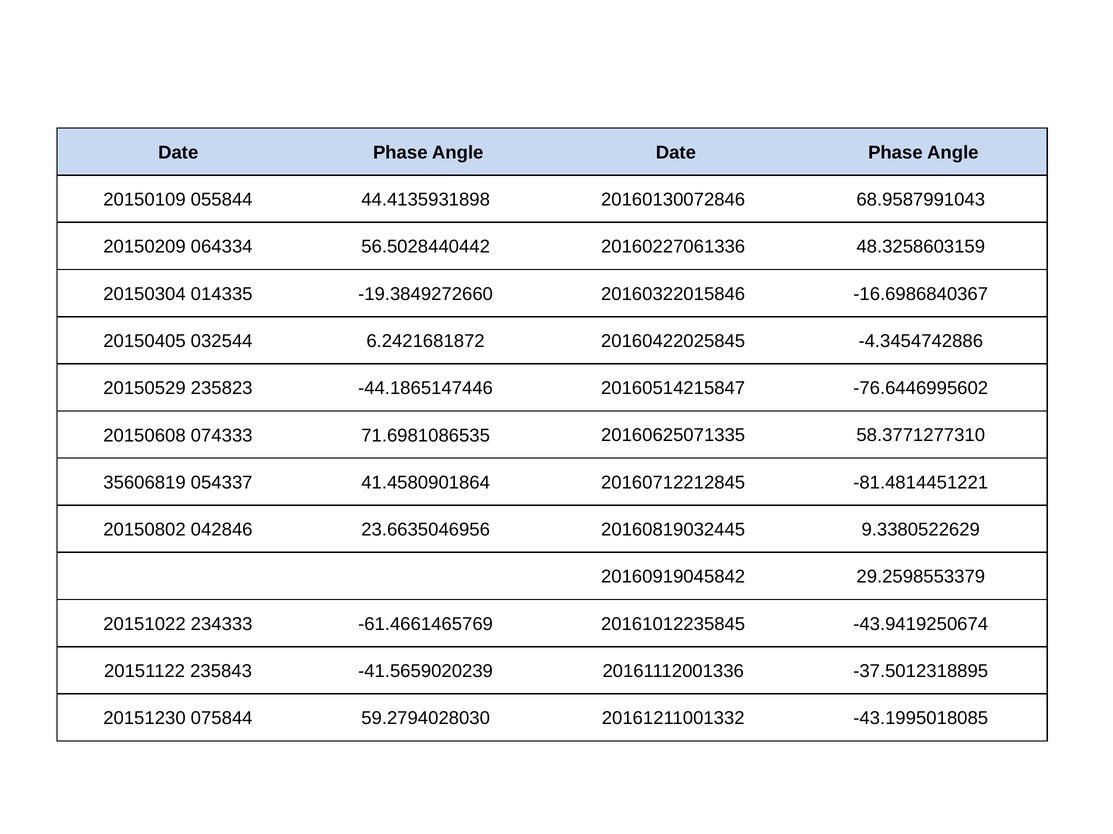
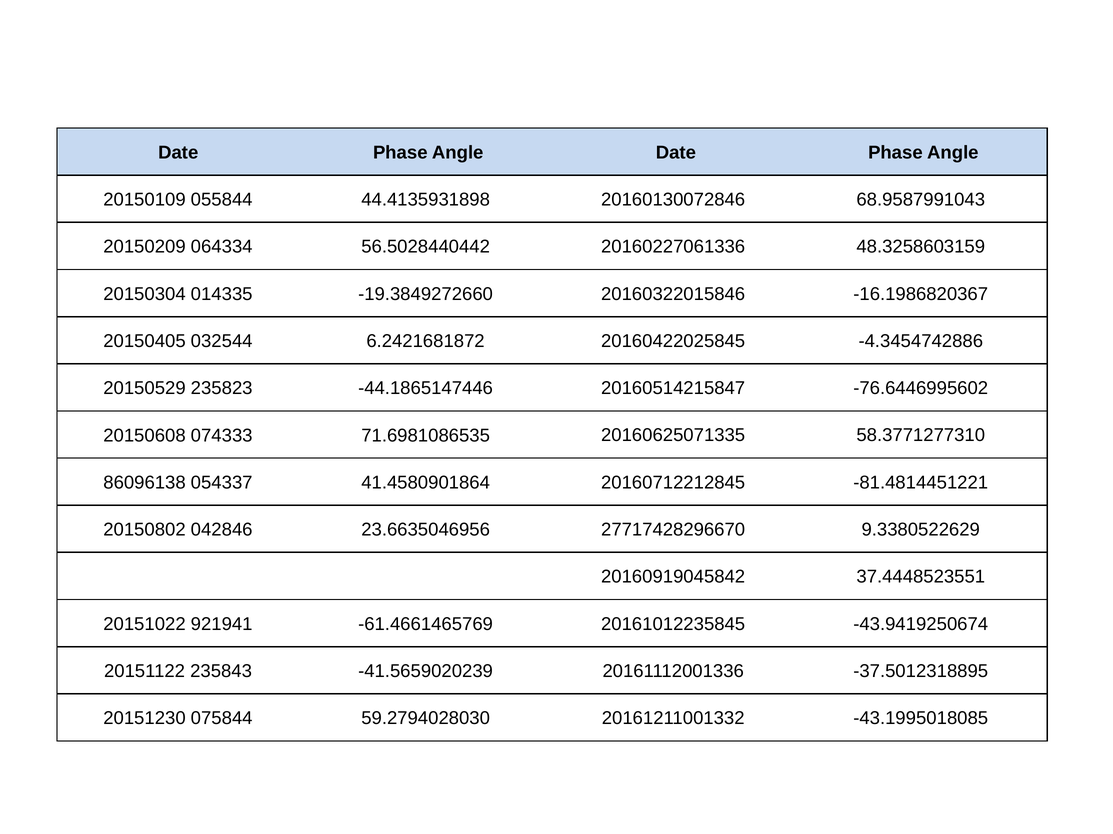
-16.6986840367: -16.6986840367 -> -16.1986820367 (921, 294)
35606819: 35606819 -> 86096138 (145, 483)
20160819032445: 20160819032445 -> 27717428296670 (673, 530)
29.2598553379: 29.2598553379 -> 37.4448523551 (921, 577)
234333: 234333 -> 921941 (222, 625)
